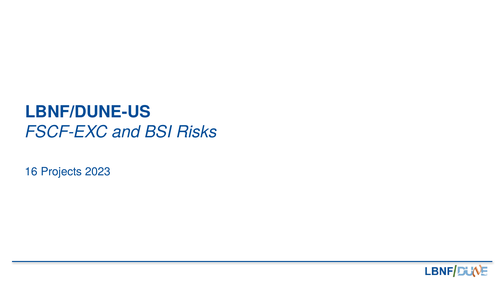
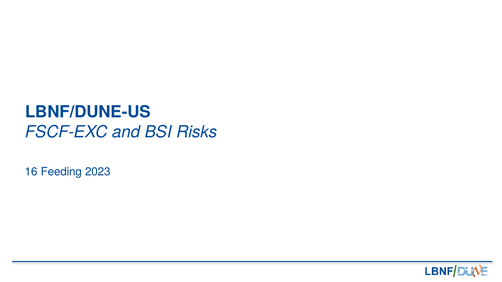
Projects: Projects -> Feeding (61, 172)
